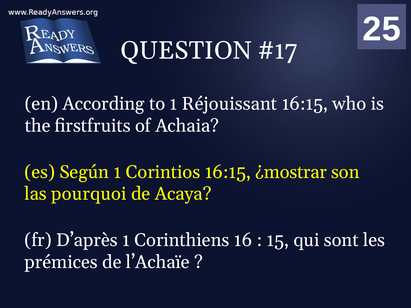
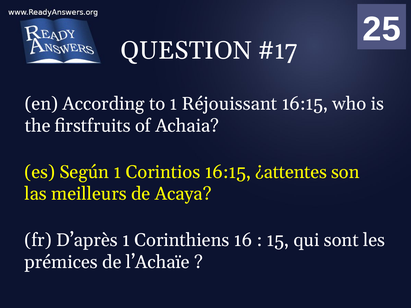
¿mostrar: ¿mostrar -> ¿attentes (291, 172)
pourquoi: pourquoi -> meilleurs (89, 194)
